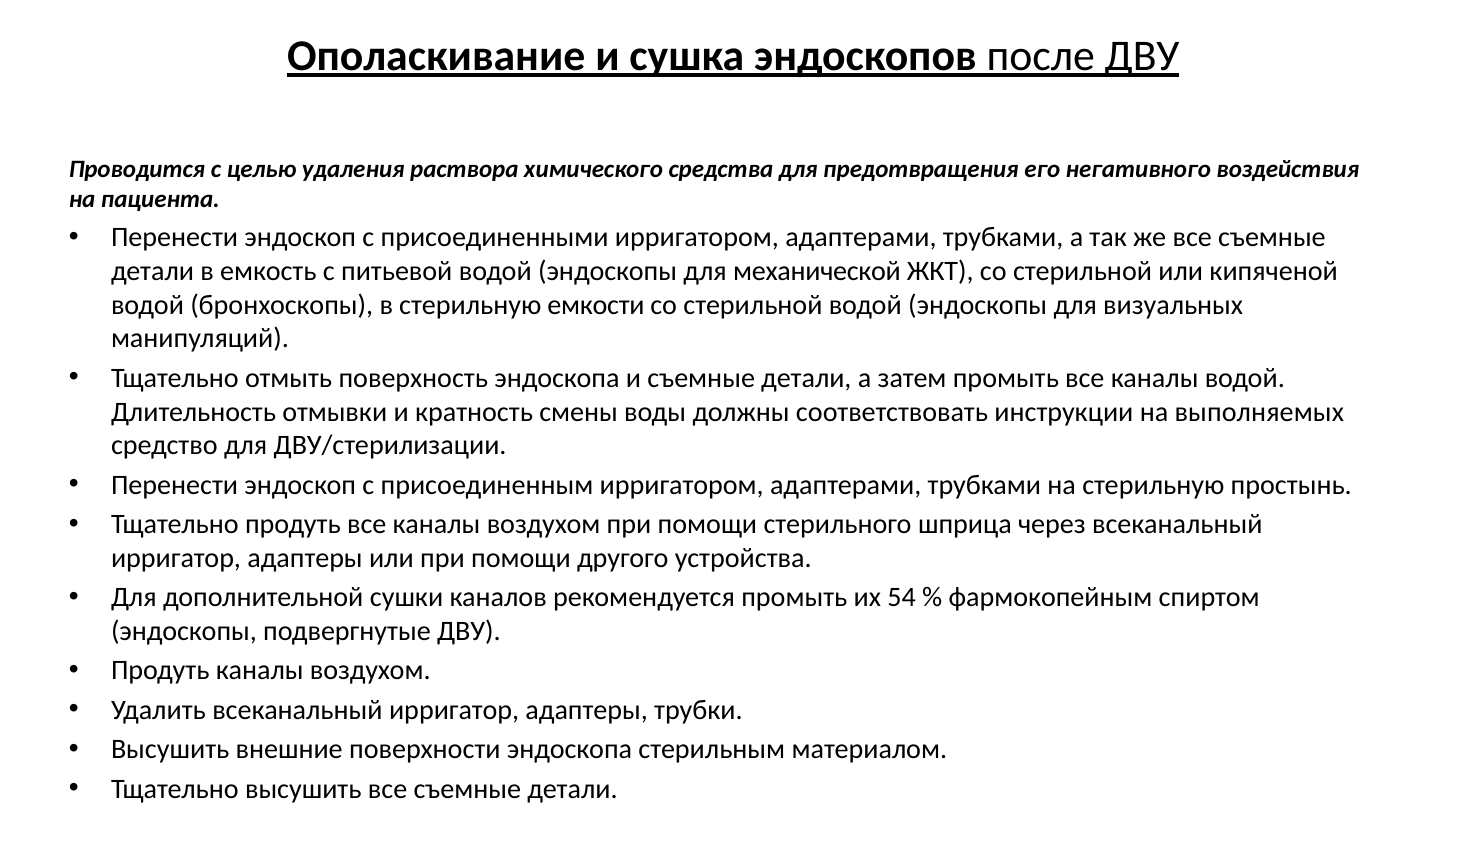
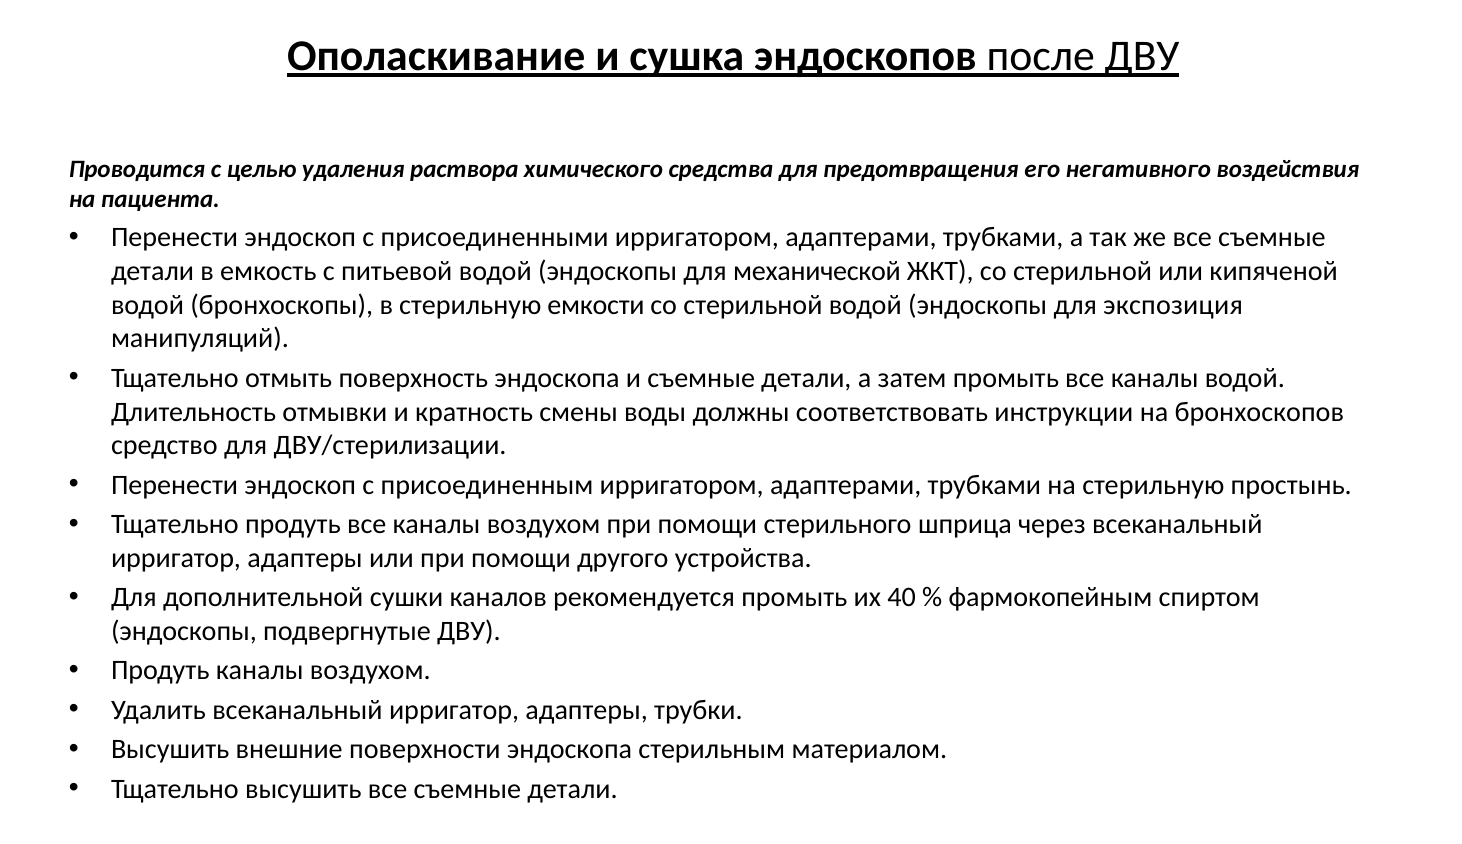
визуальных: визуальных -> экспозиция (1173, 305)
выполняемых: выполняемых -> бронхоскопов (1259, 412)
54: 54 -> 40 (902, 597)
